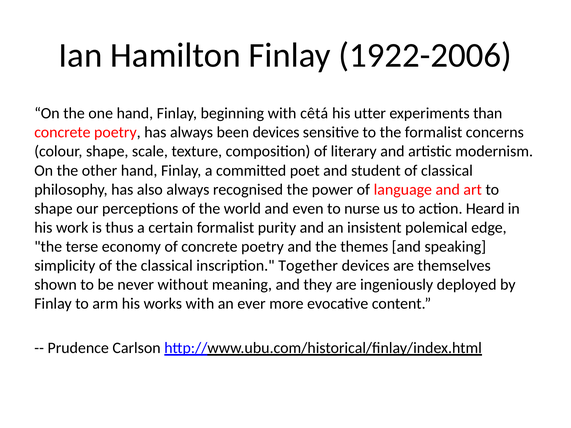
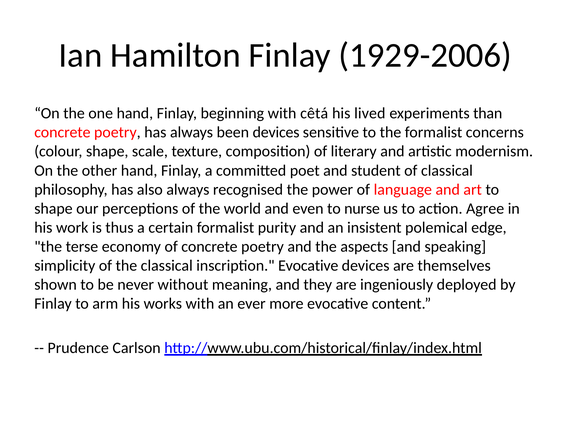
1922-2006: 1922-2006 -> 1929-2006 (425, 55)
utter: utter -> lived (370, 113)
Heard: Heard -> Agree (485, 209)
themes: themes -> aspects (364, 247)
inscription Together: Together -> Evocative (308, 266)
